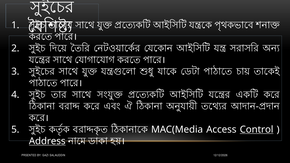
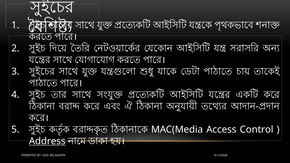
Control underline: present -> none (257, 130)
